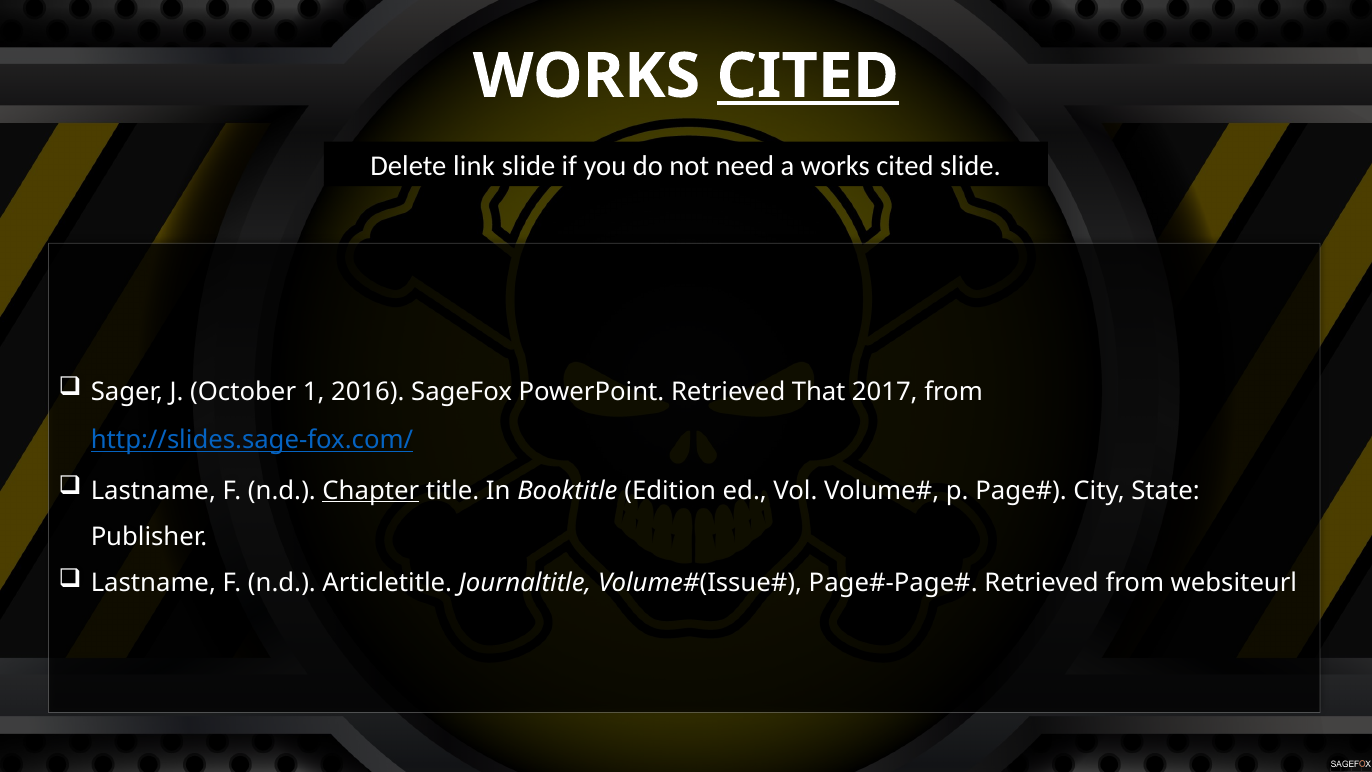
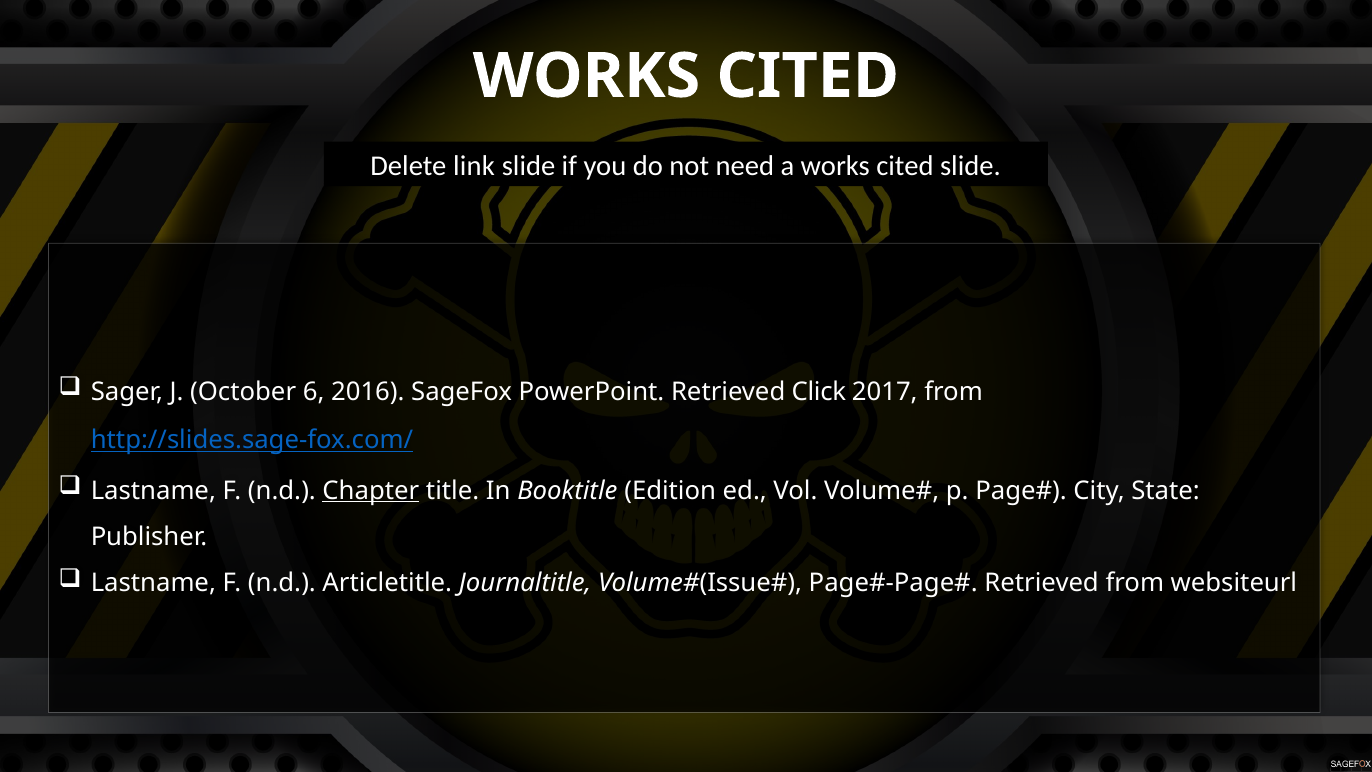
CITED underline: present -> none (808, 76)
1: 1 -> 6 (314, 392)
That: That -> Click (819, 392)
